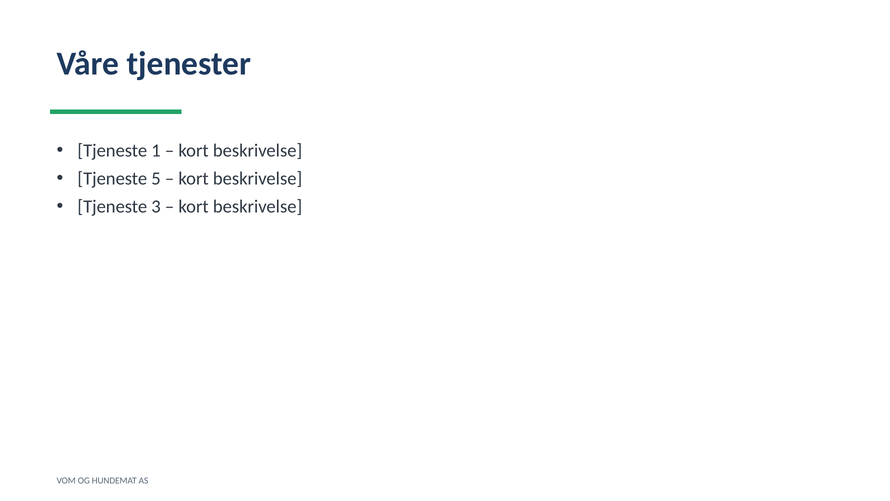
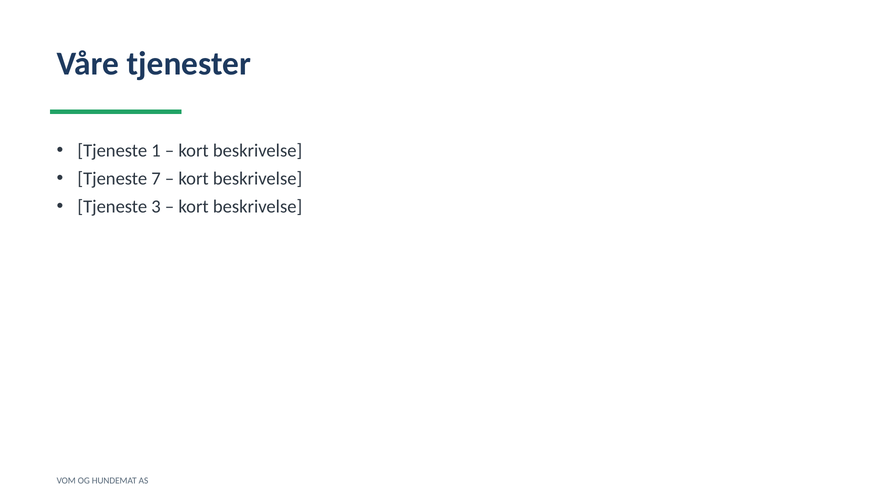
5: 5 -> 7 (156, 179)
